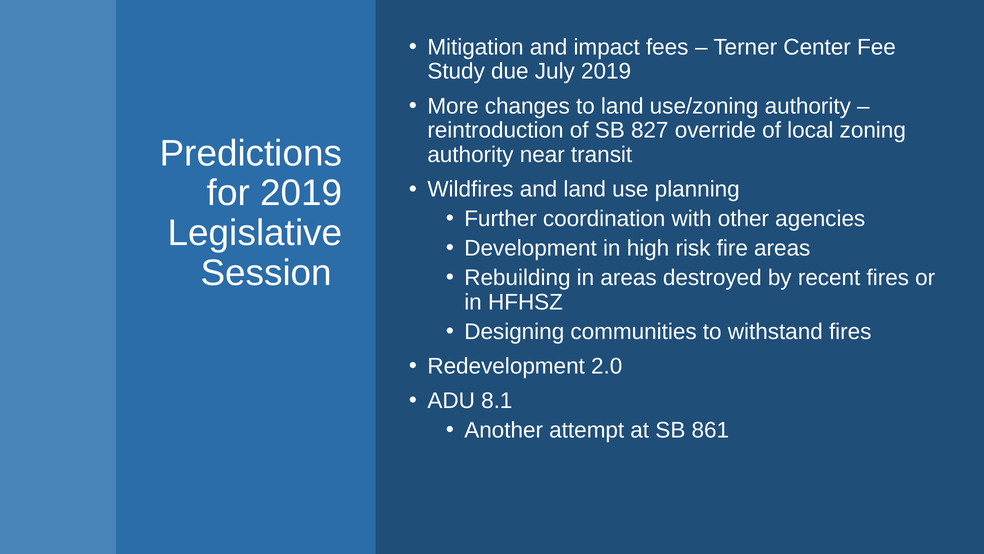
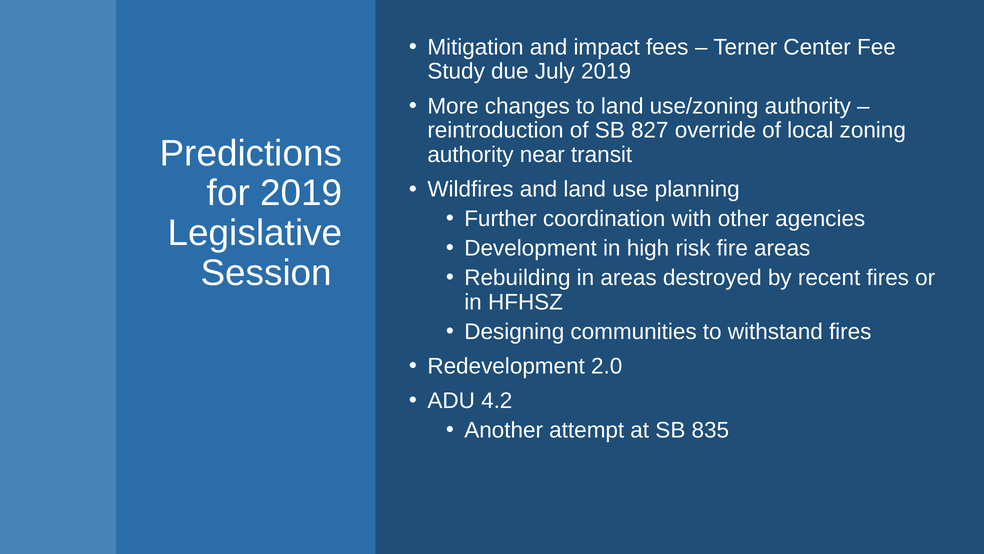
8.1: 8.1 -> 4.2 (497, 400)
861: 861 -> 835 (710, 430)
